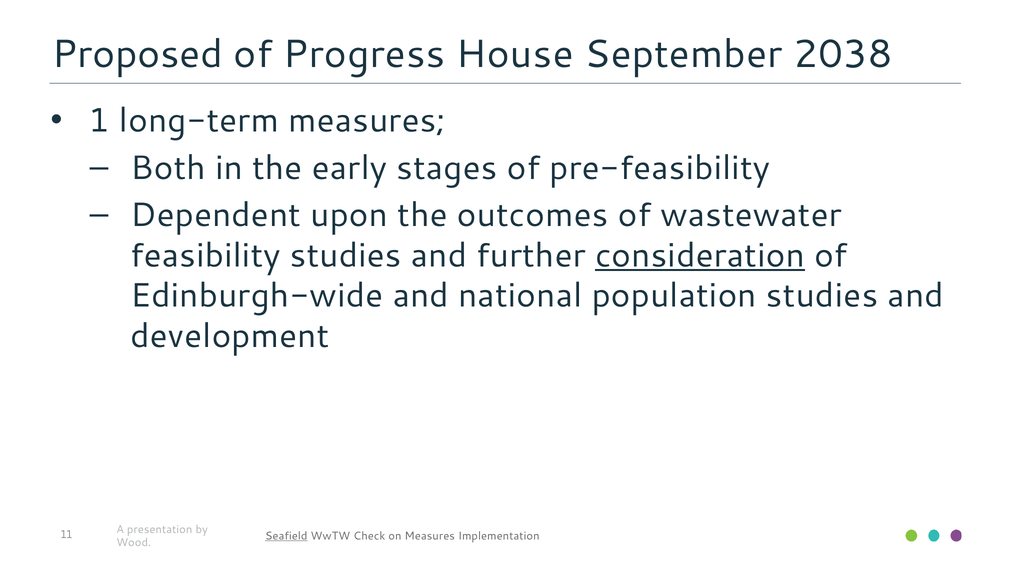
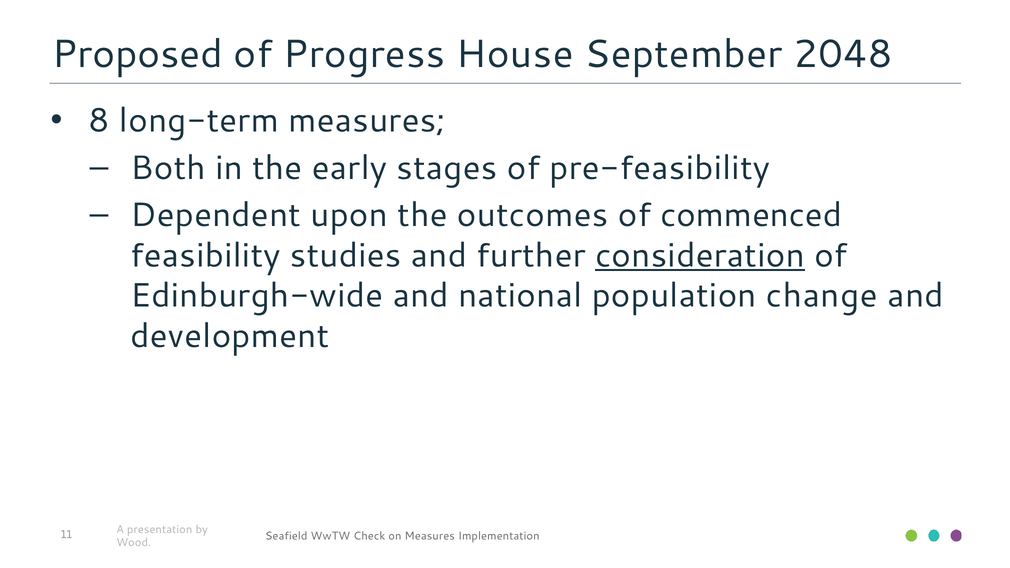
2038: 2038 -> 2048 (843, 54)
1: 1 -> 8 (99, 121)
wastewater: wastewater -> commenced (751, 215)
population studies: studies -> change (822, 296)
Seafield underline: present -> none (286, 536)
